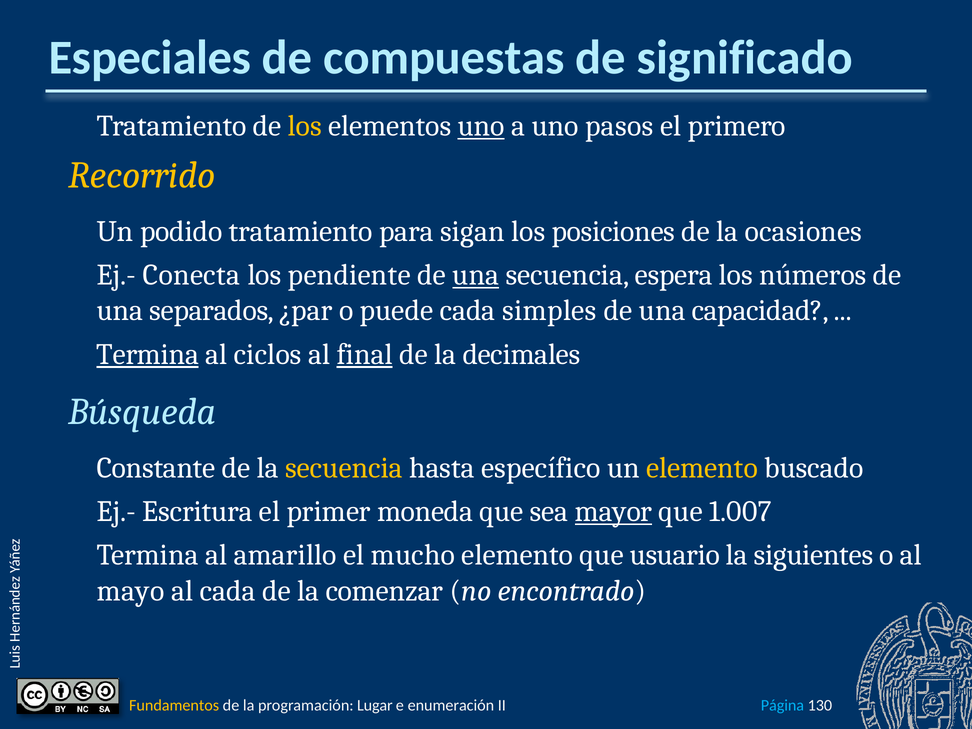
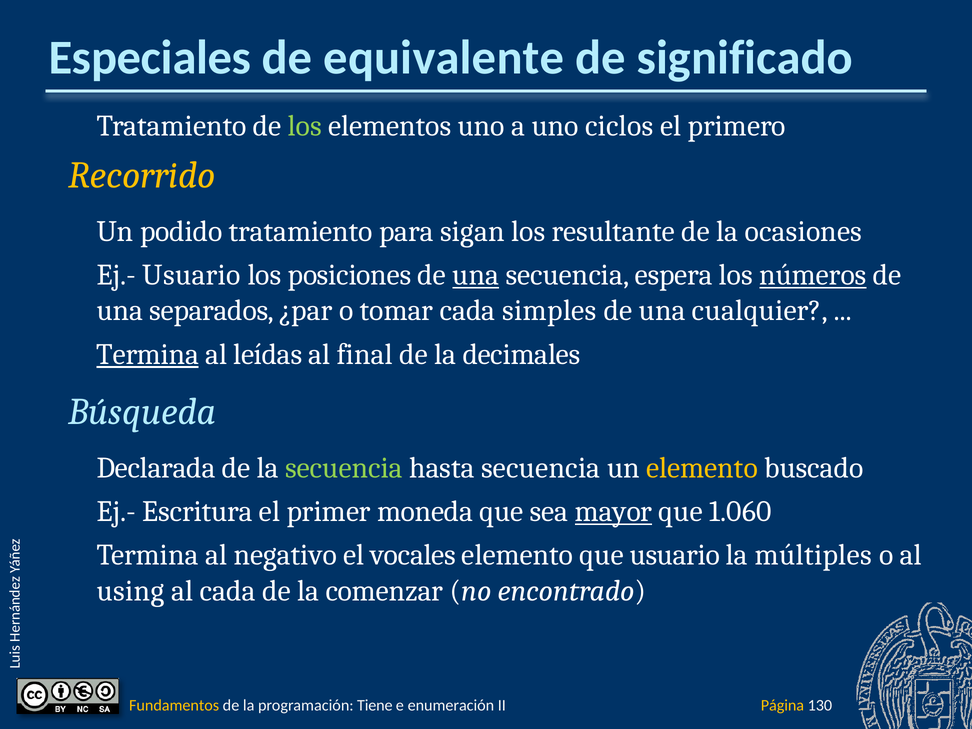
compuestas: compuestas -> equivalente (444, 58)
los colour: yellow -> light green (305, 126)
uno underline: present -> none (481, 126)
pasos: pasos -> ciclos (619, 126)
posiciones: posiciones -> resultante (613, 231)
Ej.- Conecta: Conecta -> Usuario (192, 275)
pendiente: pendiente -> posiciones (350, 275)
números underline: none -> present (813, 275)
puede: puede -> tomar (396, 311)
capacidad: capacidad -> cualquier (760, 311)
ciclos: ciclos -> leídas (268, 354)
final underline: present -> none (365, 354)
Constante: Constante -> Declarada (156, 468)
secuencia colour: yellow -> light green (344, 468)
hasta específico: específico -> secuencia (541, 468)
1.007: 1.007 -> 1.060 (740, 511)
amarillo: amarillo -> negativo (285, 555)
mucho: mucho -> vocales (413, 555)
siguientes: siguientes -> múltiples (813, 555)
mayo: mayo -> using (131, 591)
Lugar: Lugar -> Tiene (375, 706)
Página colour: light blue -> yellow (782, 706)
